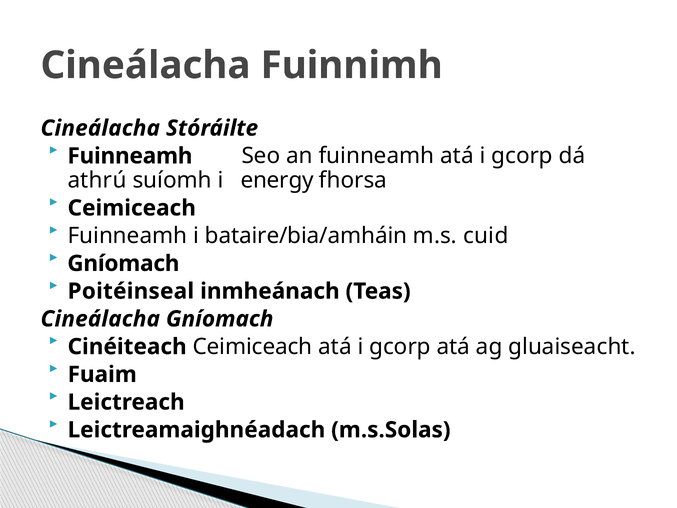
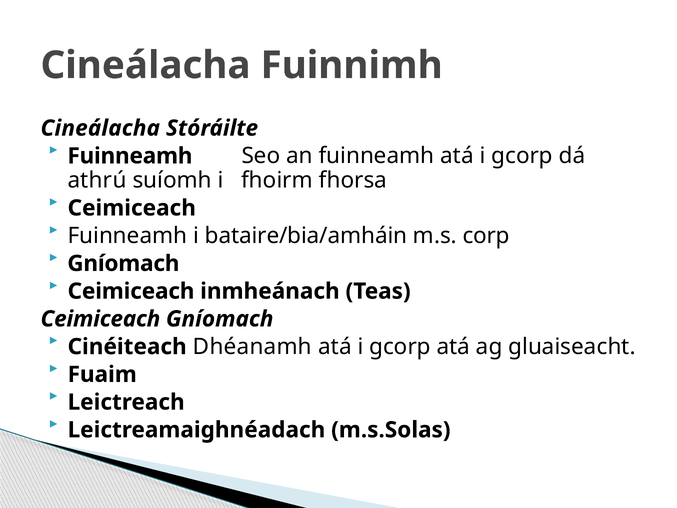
energy: energy -> fhoirm (277, 180)
cuid: cuid -> corp (486, 236)
Poitéinseal: Poitéinseal -> Ceimiceach (131, 291)
Cineálacha: Cineálacha -> Ceimiceach (100, 319)
Cinéiteach Ceimiceach: Ceimiceach -> Dhéanamh (252, 347)
